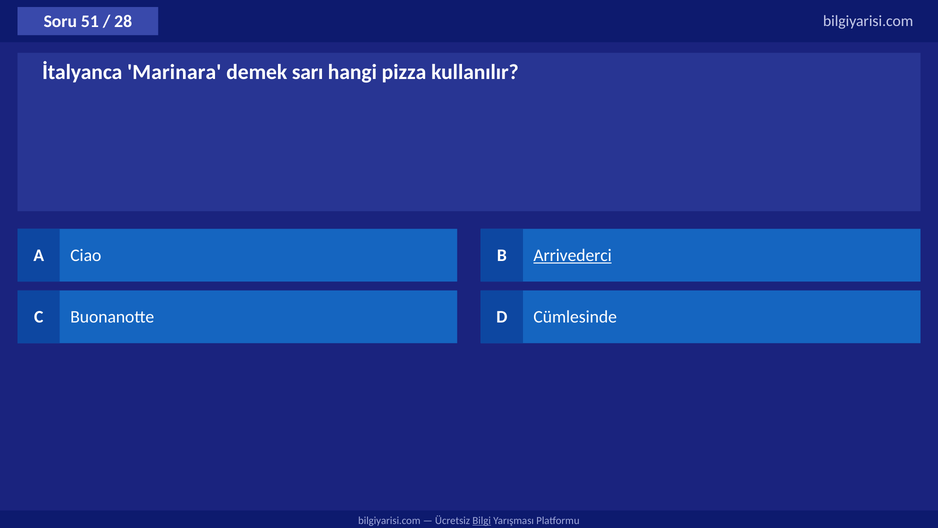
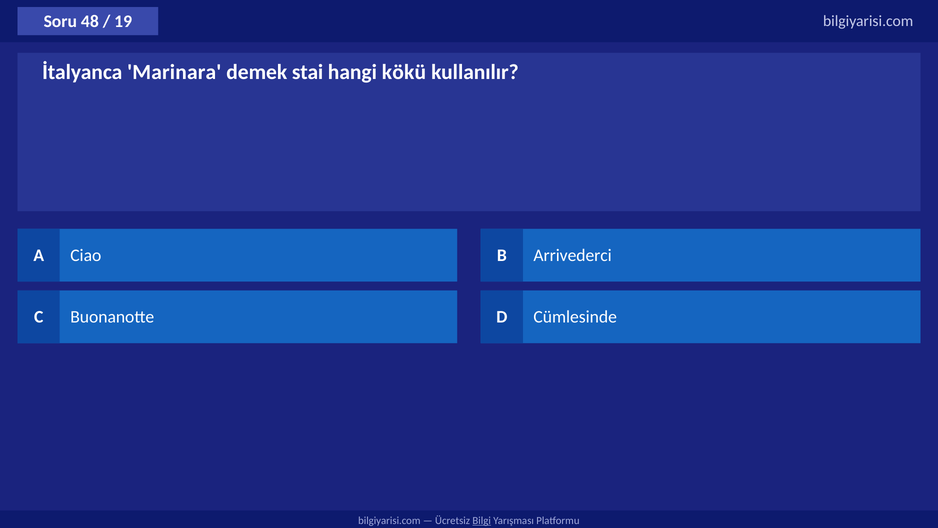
51: 51 -> 48 (90, 21)
28: 28 -> 19 (123, 21)
sarı: sarı -> stai (308, 72)
pizza: pizza -> kökü (404, 72)
Arrivederci underline: present -> none (573, 255)
